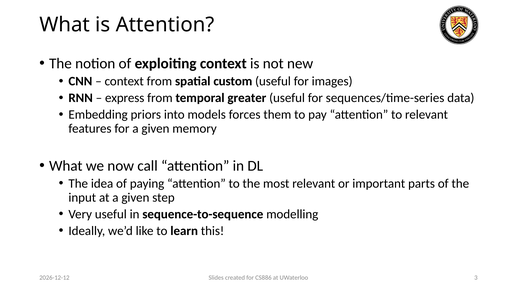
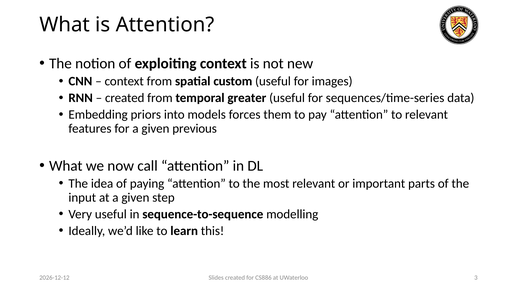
express: express -> created (125, 98)
memory: memory -> previous (195, 128)
